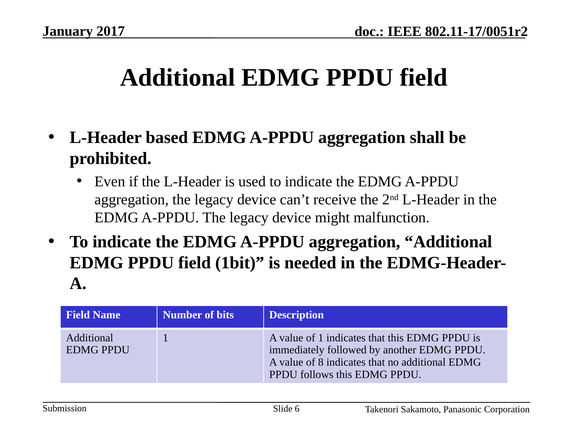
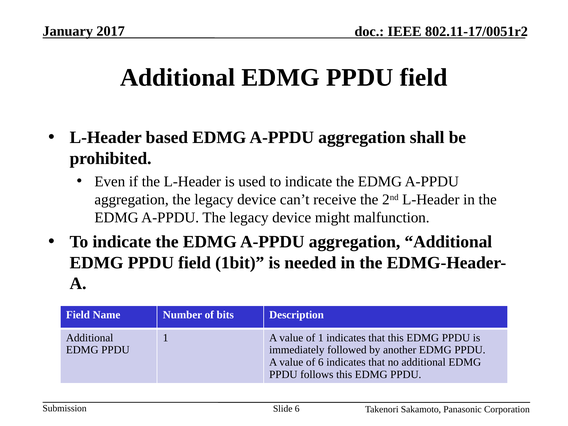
of 8: 8 -> 6 (321, 362)
